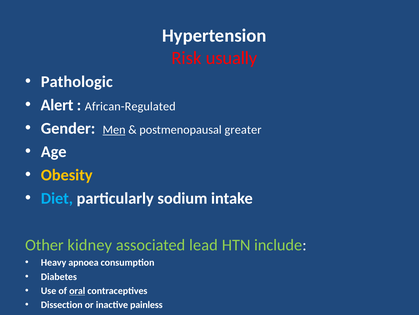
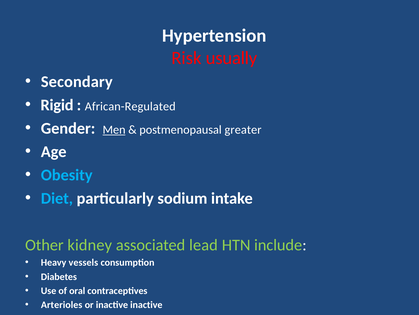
Pathologic: Pathologic -> Secondary (77, 81)
Alert: Alert -> Rigid (57, 105)
Obesity colour: yellow -> light blue (67, 175)
apnoea: apnoea -> vessels (83, 262)
oral underline: present -> none (77, 290)
Dissection: Dissection -> Arterioles (62, 304)
inactive painless: painless -> inactive (146, 304)
